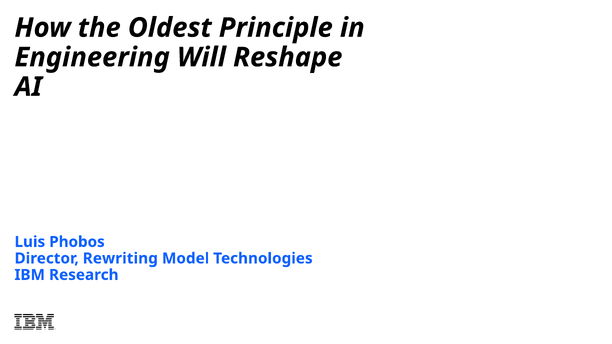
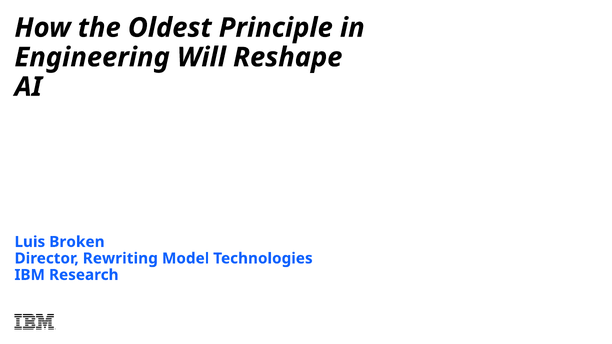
Phobos: Phobos -> Broken (77, 242)
